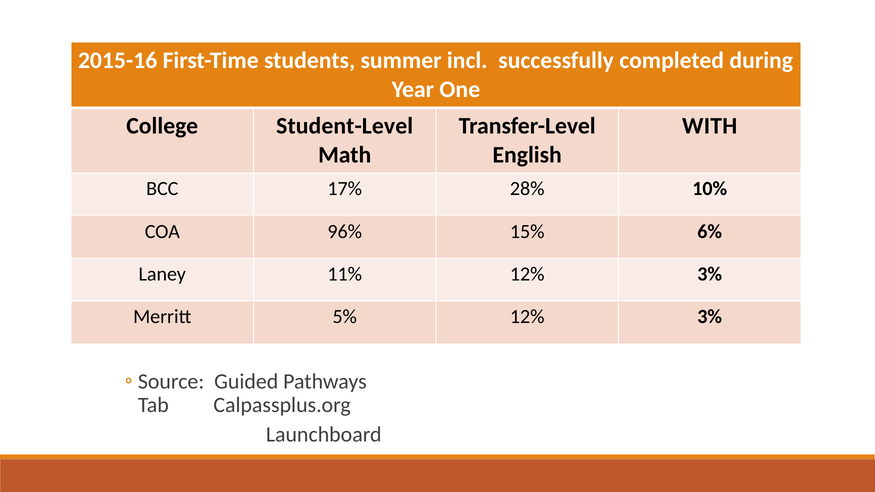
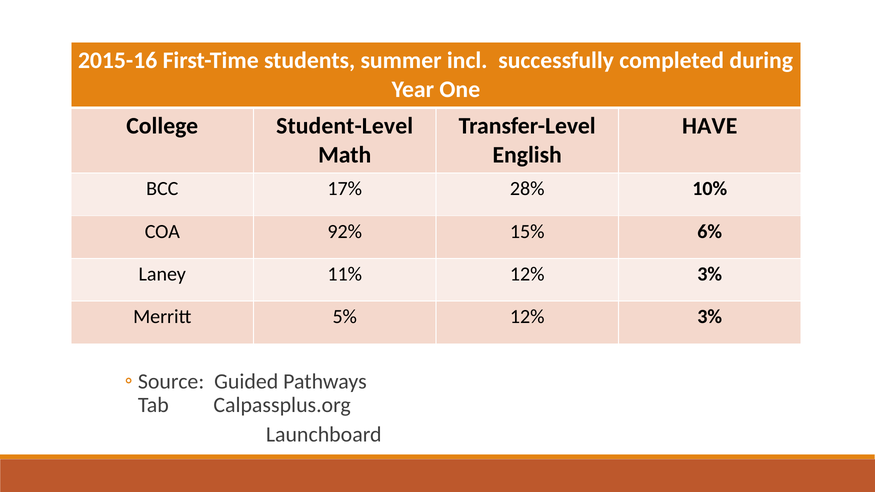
WITH: WITH -> HAVE (710, 126)
96%: 96% -> 92% (345, 232)
